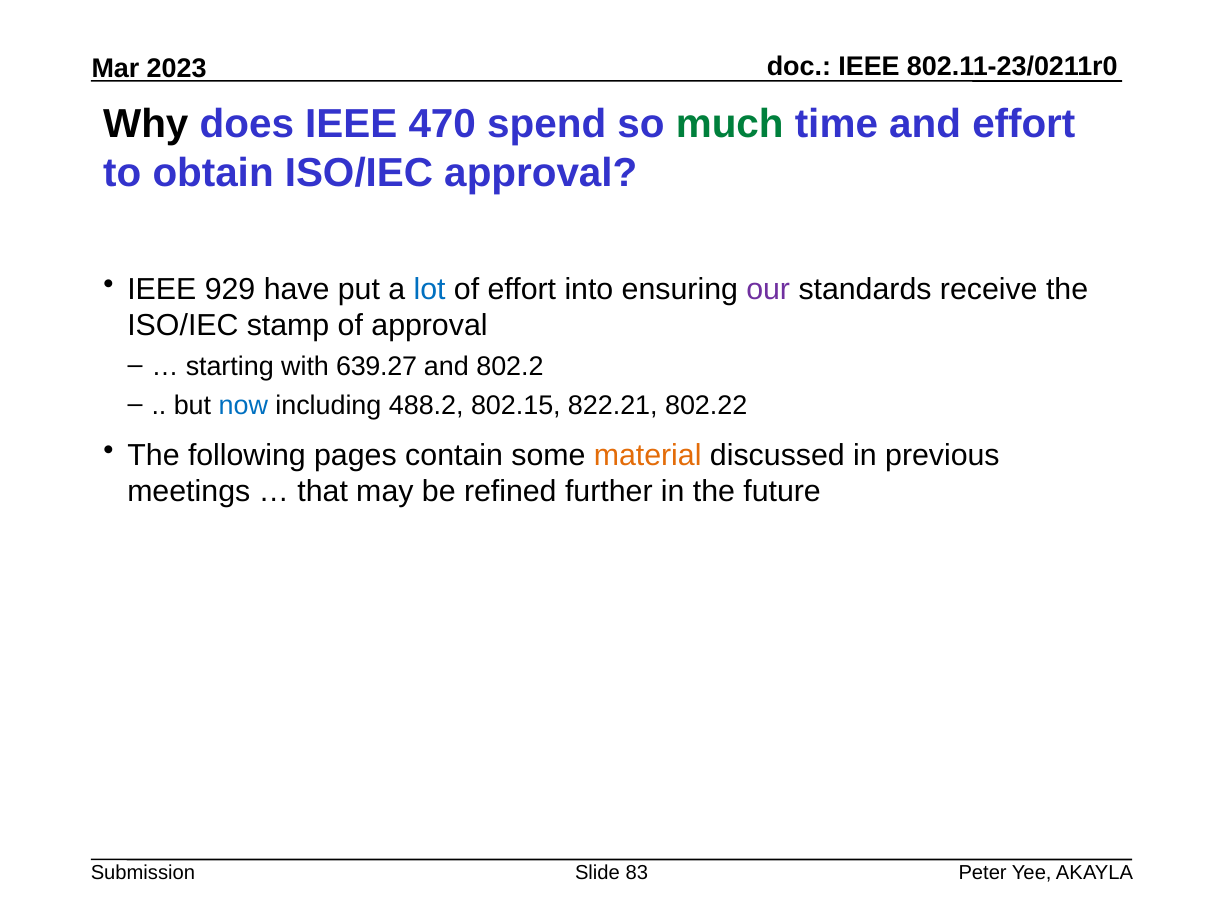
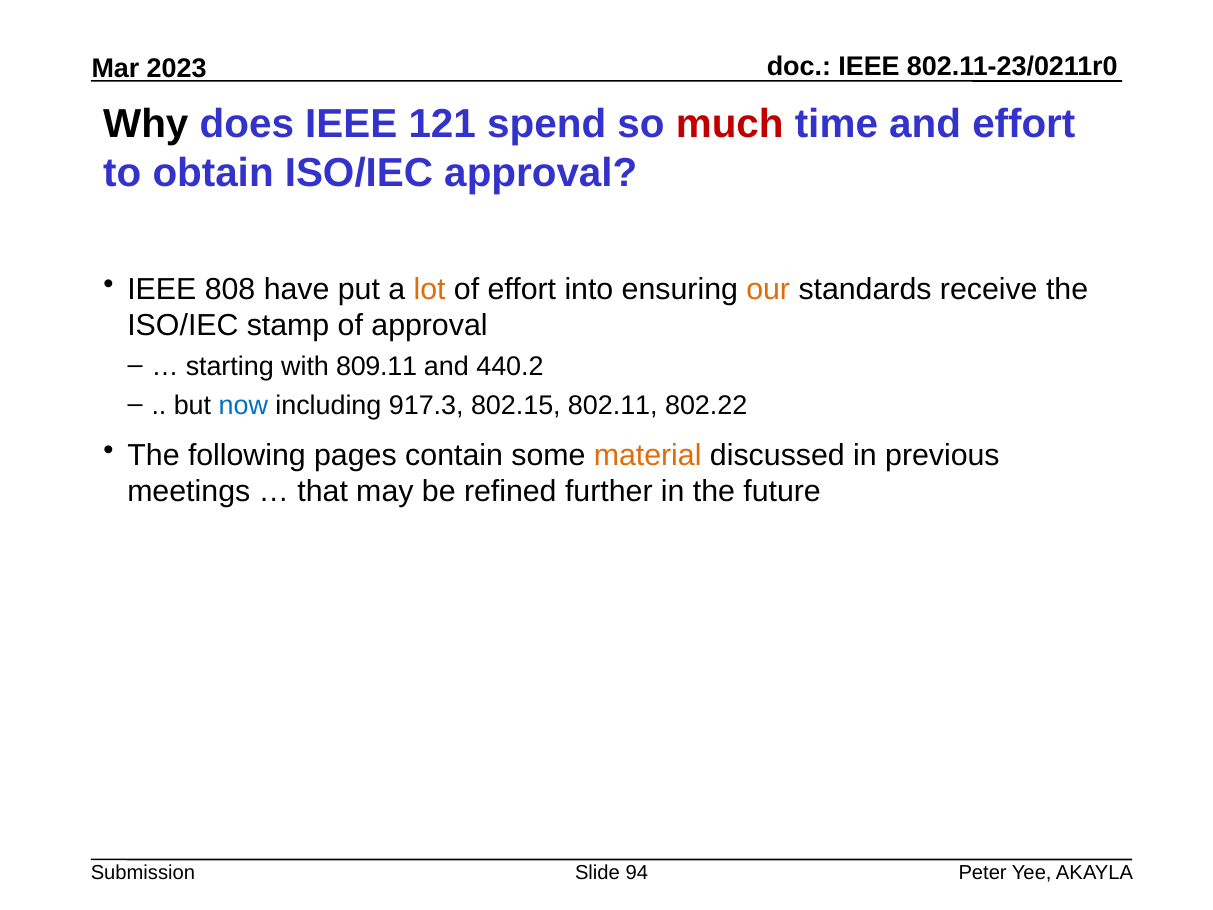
470: 470 -> 121 (442, 124)
much colour: green -> red (730, 124)
929: 929 -> 808 (230, 289)
lot colour: blue -> orange (430, 289)
our colour: purple -> orange (768, 289)
639.27: 639.27 -> 809.11 (377, 366)
802.2: 802.2 -> 440.2 (510, 366)
488.2: 488.2 -> 917.3 (426, 406)
822.21: 822.21 -> 802.11 (613, 406)
83: 83 -> 94 (637, 873)
